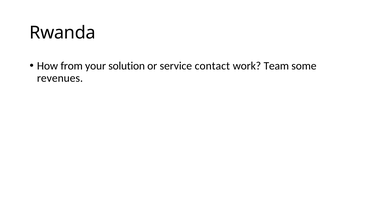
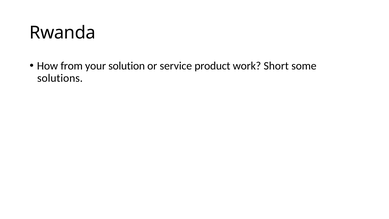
contact: contact -> product (212, 66)
Team: Team -> Short (276, 66)
revenues: revenues -> solutions (60, 78)
